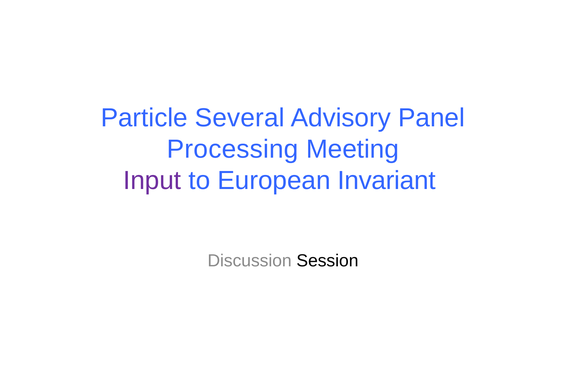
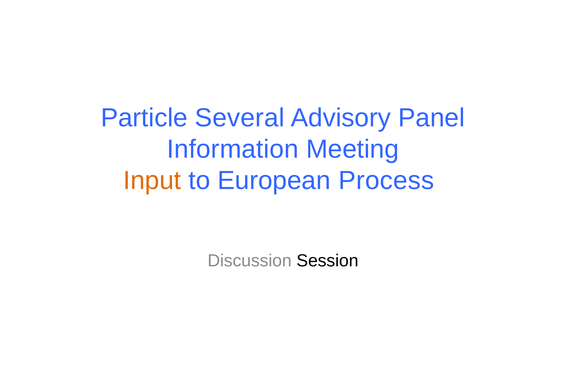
Processing: Processing -> Information (233, 149)
Input colour: purple -> orange (152, 180)
Invariant: Invariant -> Process (386, 180)
